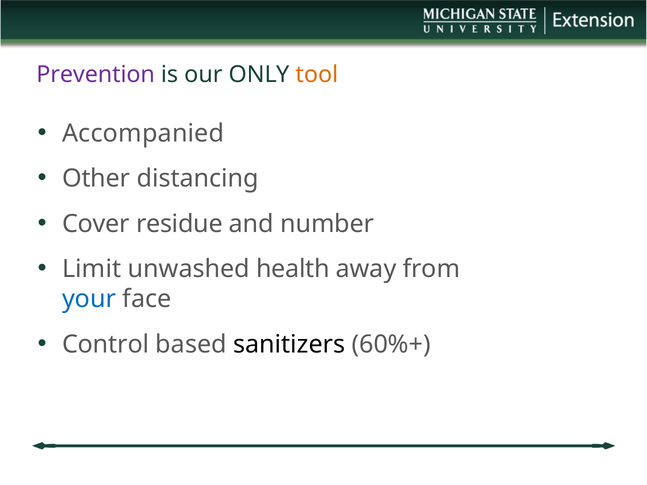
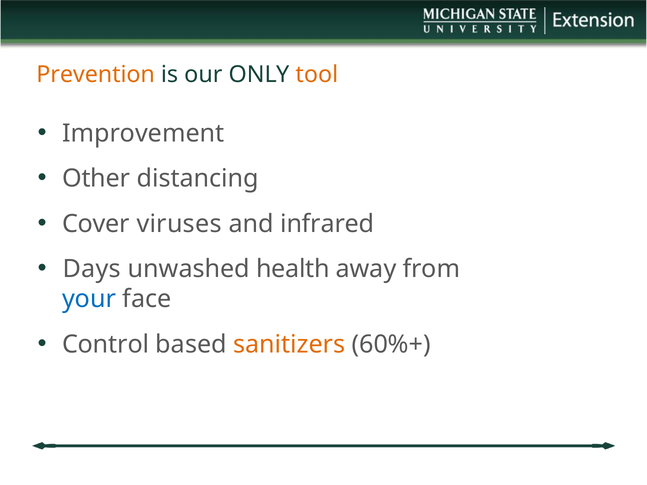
Prevention colour: purple -> orange (96, 74)
Accompanied: Accompanied -> Improvement (143, 133)
residue: residue -> viruses (179, 224)
number: number -> infrared (327, 224)
Limit: Limit -> Days (92, 269)
sanitizers colour: black -> orange (289, 345)
